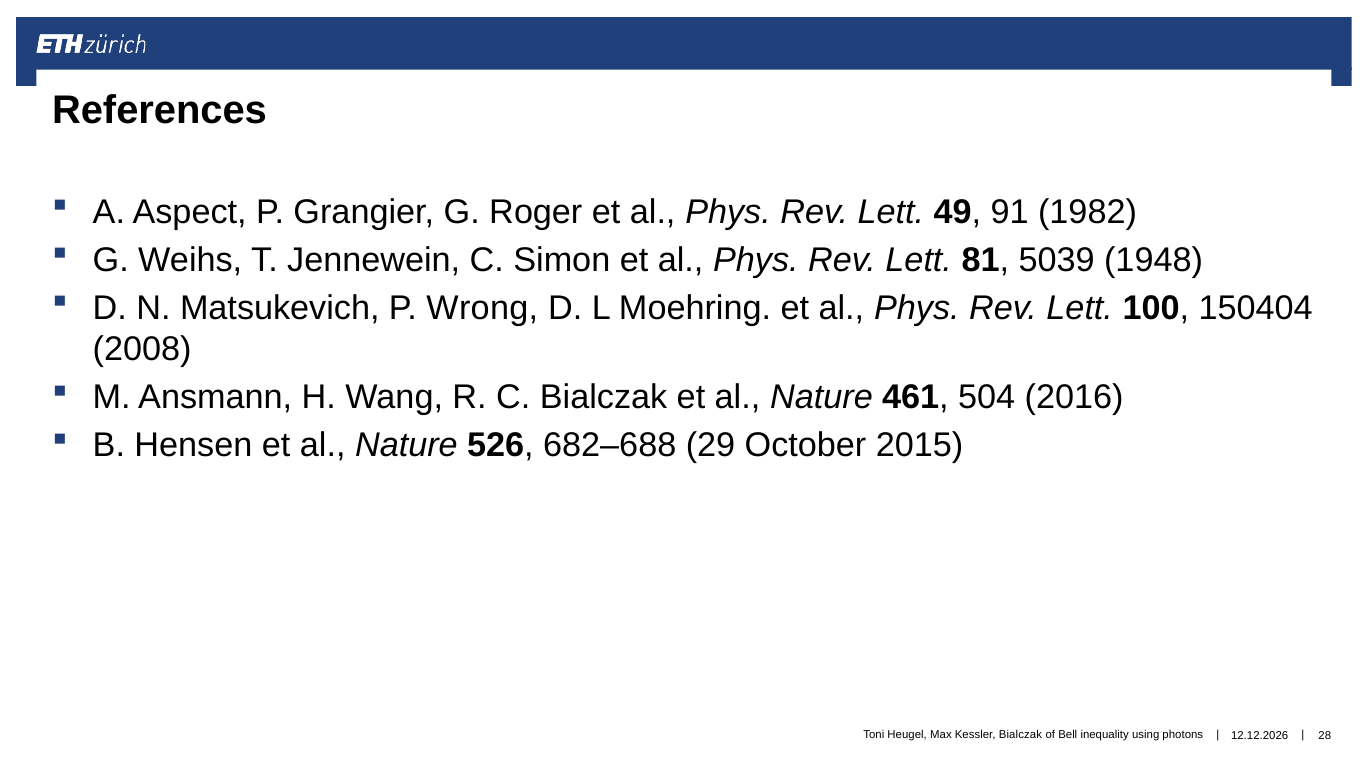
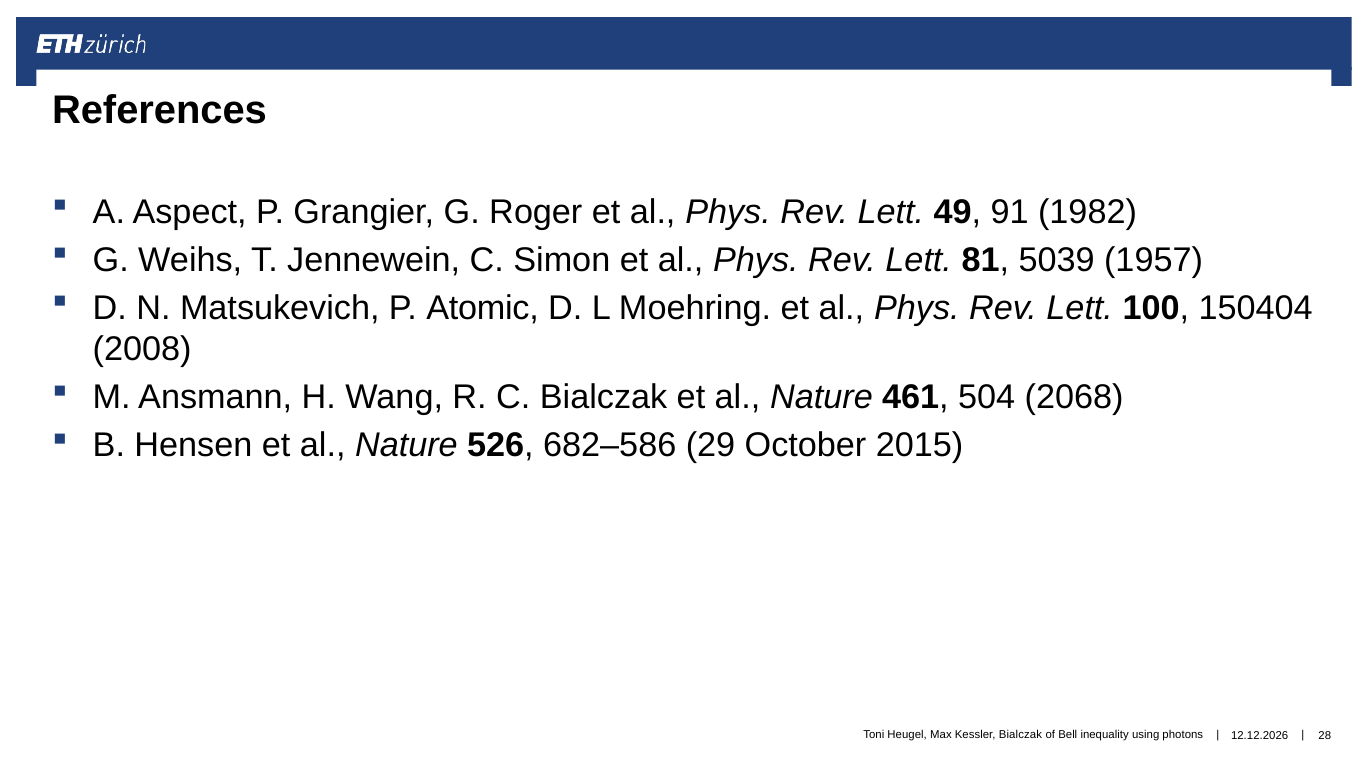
1948: 1948 -> 1957 (1154, 260)
Wrong: Wrong -> Atomic (483, 308)
2016: 2016 -> 2068 (1074, 397)
682–688: 682–688 -> 682–586 (610, 445)
